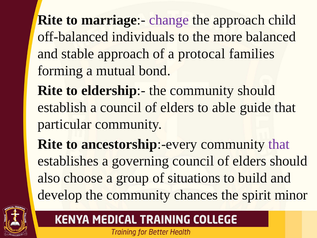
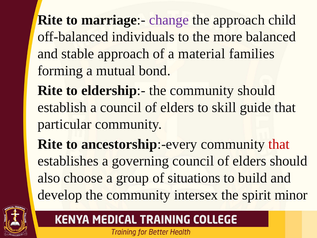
protocal: protocal -> material (202, 54)
able: able -> skill (224, 107)
that colour: purple -> red (279, 144)
chances: chances -> intersex (196, 195)
